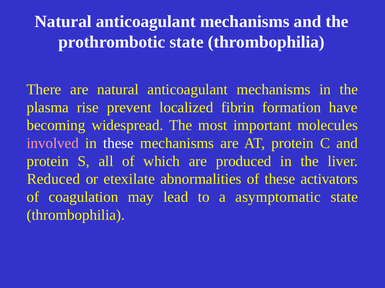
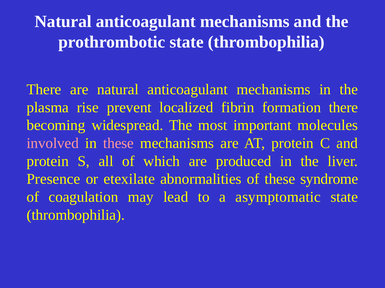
formation have: have -> there (343, 108)
these colour: white -> pink (119, 144)
Reduced: Reduced -> Presence (53, 180)
activators: activators -> syndrome (329, 180)
